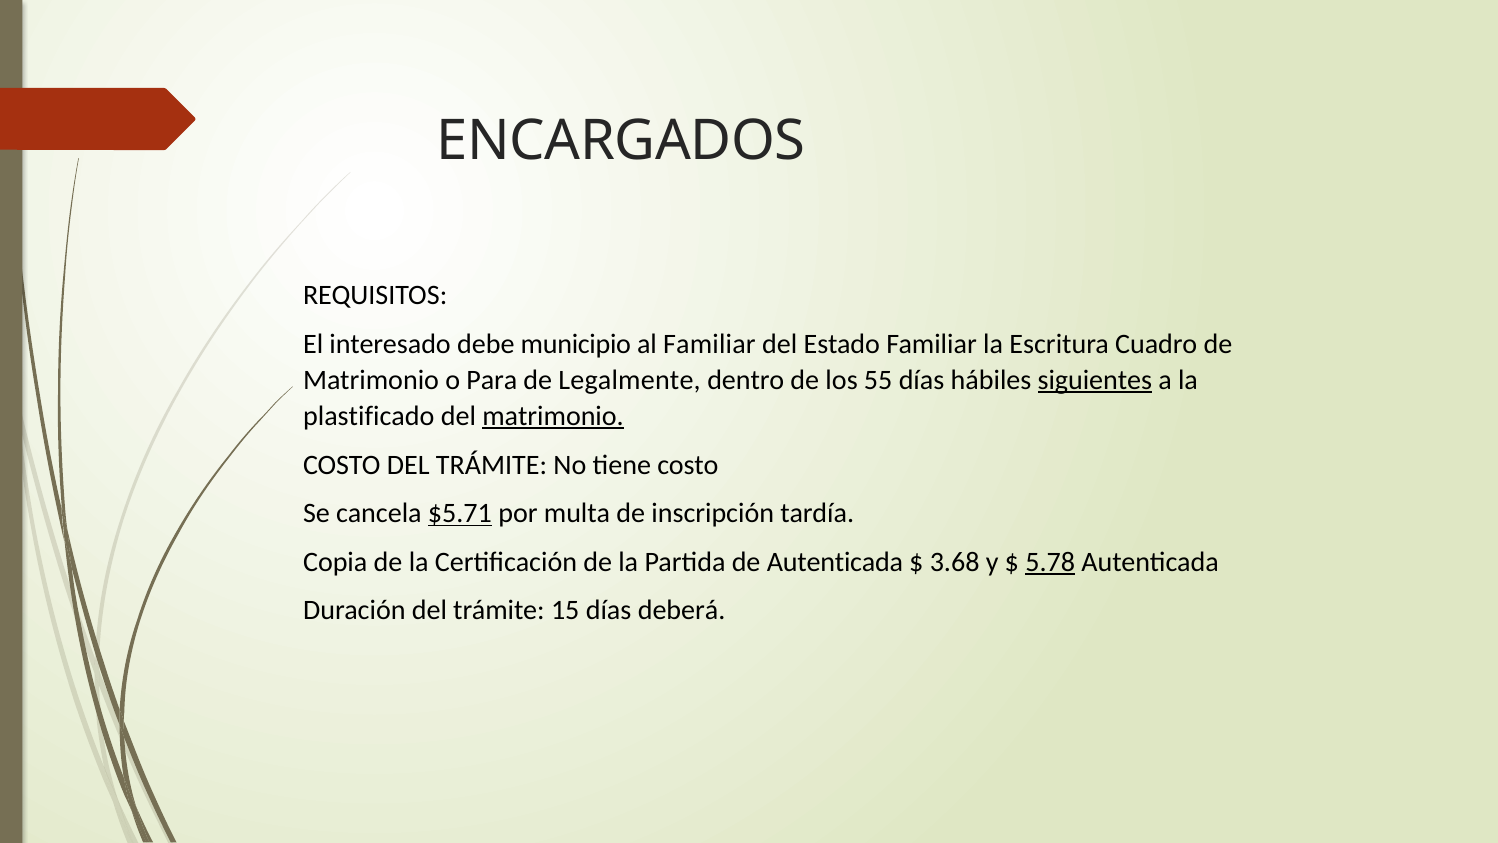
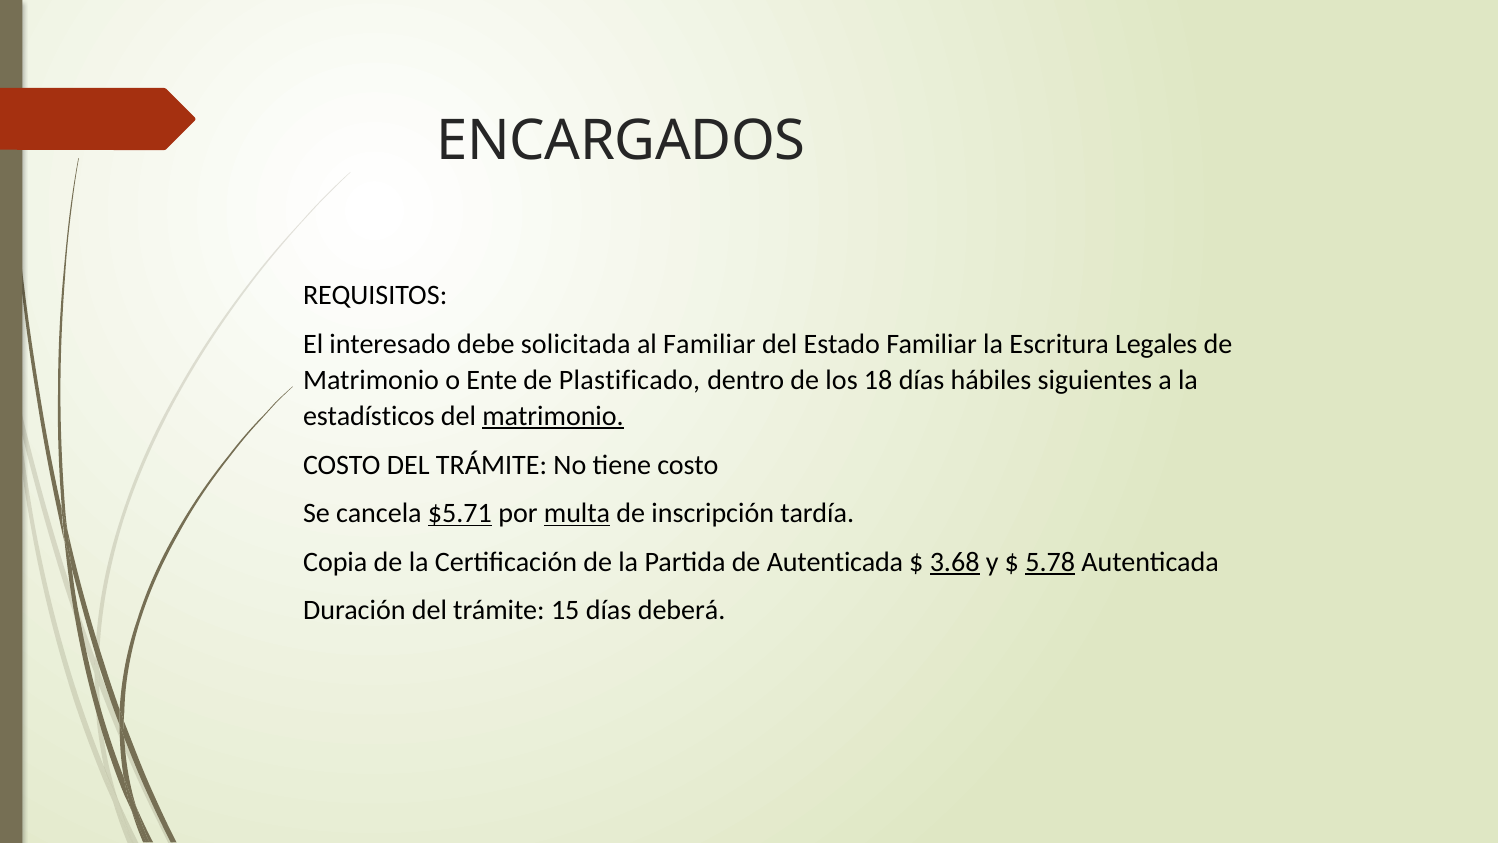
municipio: municipio -> solicitada (576, 344)
Cuadro: Cuadro -> Legales (1156, 344)
Para: Para -> Ente (492, 380)
Legalmente: Legalmente -> Plastificado (630, 380)
55: 55 -> 18 (878, 380)
siguientes underline: present -> none (1095, 380)
plastificado: plastificado -> estadísticos (369, 416)
multa underline: none -> present (577, 513)
3.68 underline: none -> present (955, 562)
